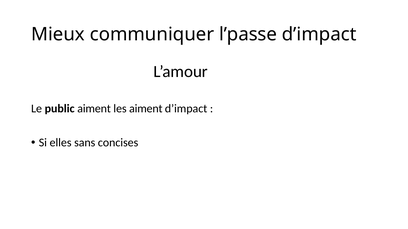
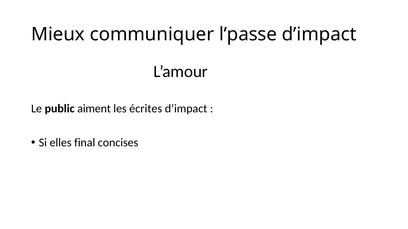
les aiment: aiment -> écrites (146, 109)
sans: sans -> final (85, 143)
